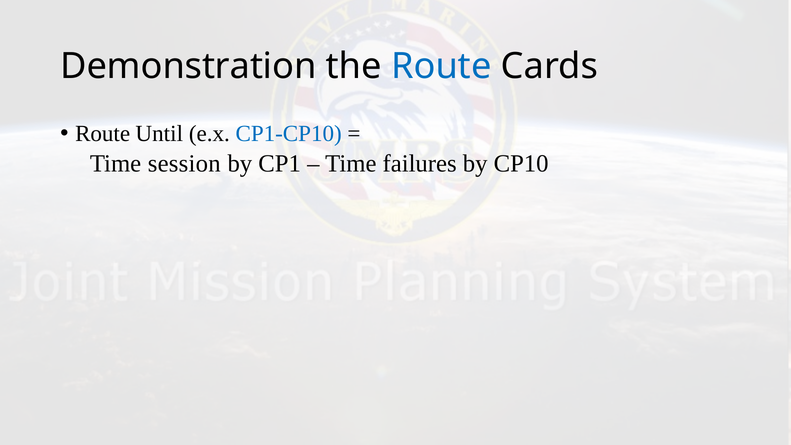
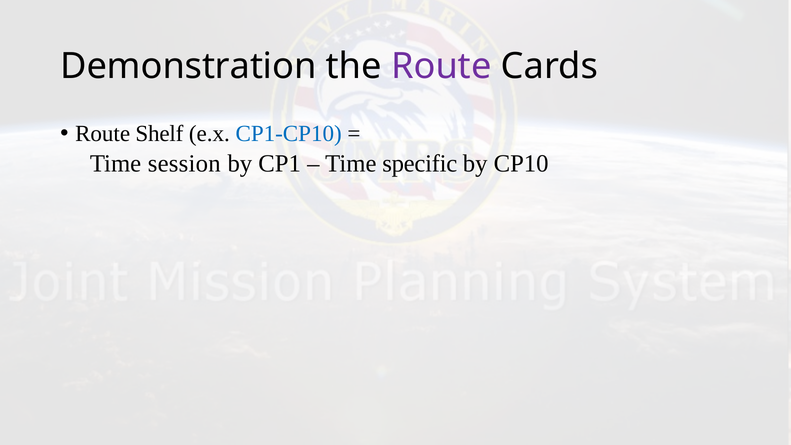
Route colour: blue -> purple (441, 66)
Until: Until -> Shelf (159, 134)
failures: failures -> specific (420, 164)
